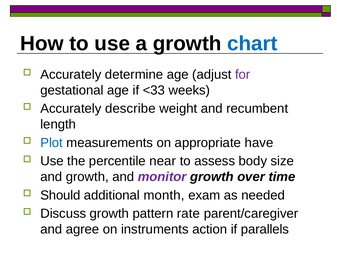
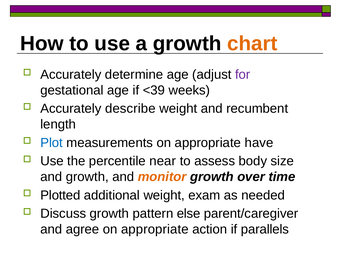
chart colour: blue -> orange (252, 44)
<33: <33 -> <39 (154, 90)
monitor colour: purple -> orange (162, 177)
Should: Should -> Plotted (60, 195)
additional month: month -> weight (164, 195)
rate: rate -> else (189, 213)
agree on instruments: instruments -> appropriate (155, 229)
